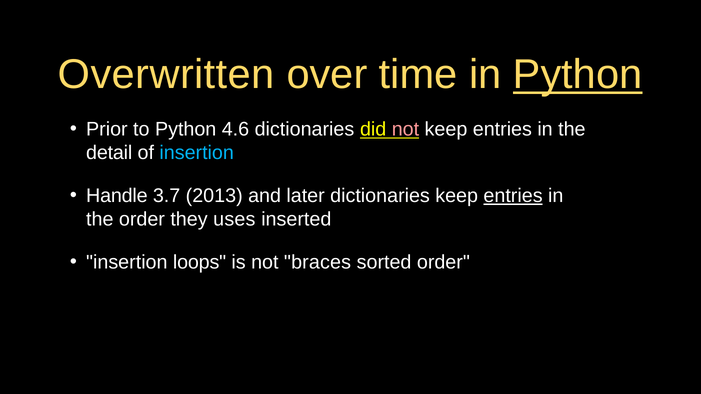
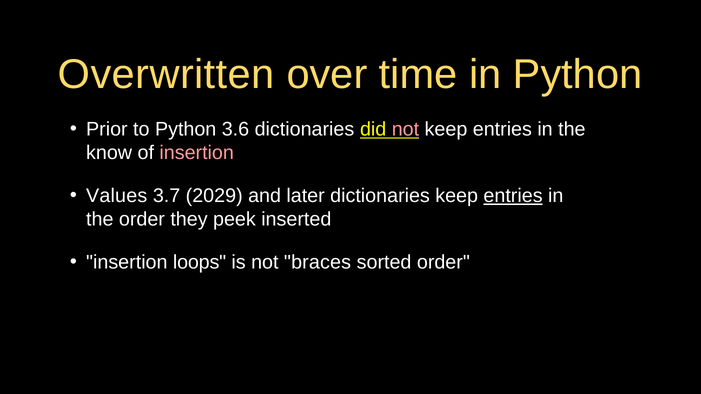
Python underline: present -> none (578, 75)
4.6: 4.6 -> 3.6 (235, 129)
detail: detail -> know (109, 153)
insertion colour: light blue -> pink (197, 153)
Handle: Handle -> Values (117, 196)
2013: 2013 -> 2029 (214, 196)
uses: uses -> peek (234, 220)
